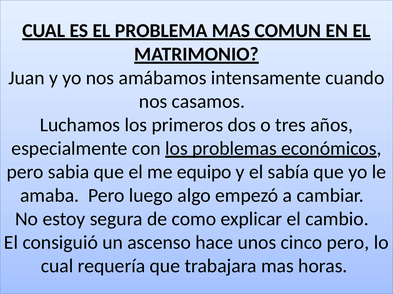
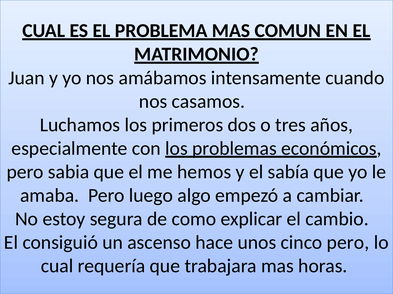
equipo: equipo -> hemos (204, 172)
